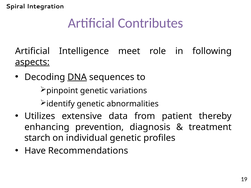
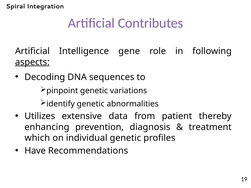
meet: meet -> gene (129, 51)
DNA underline: present -> none (77, 77)
starch: starch -> which (37, 138)
